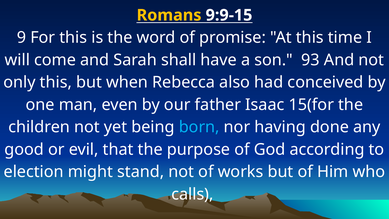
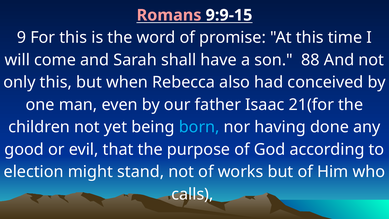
Romans colour: yellow -> pink (169, 15)
93: 93 -> 88 (310, 60)
15(for: 15(for -> 21(for (311, 105)
